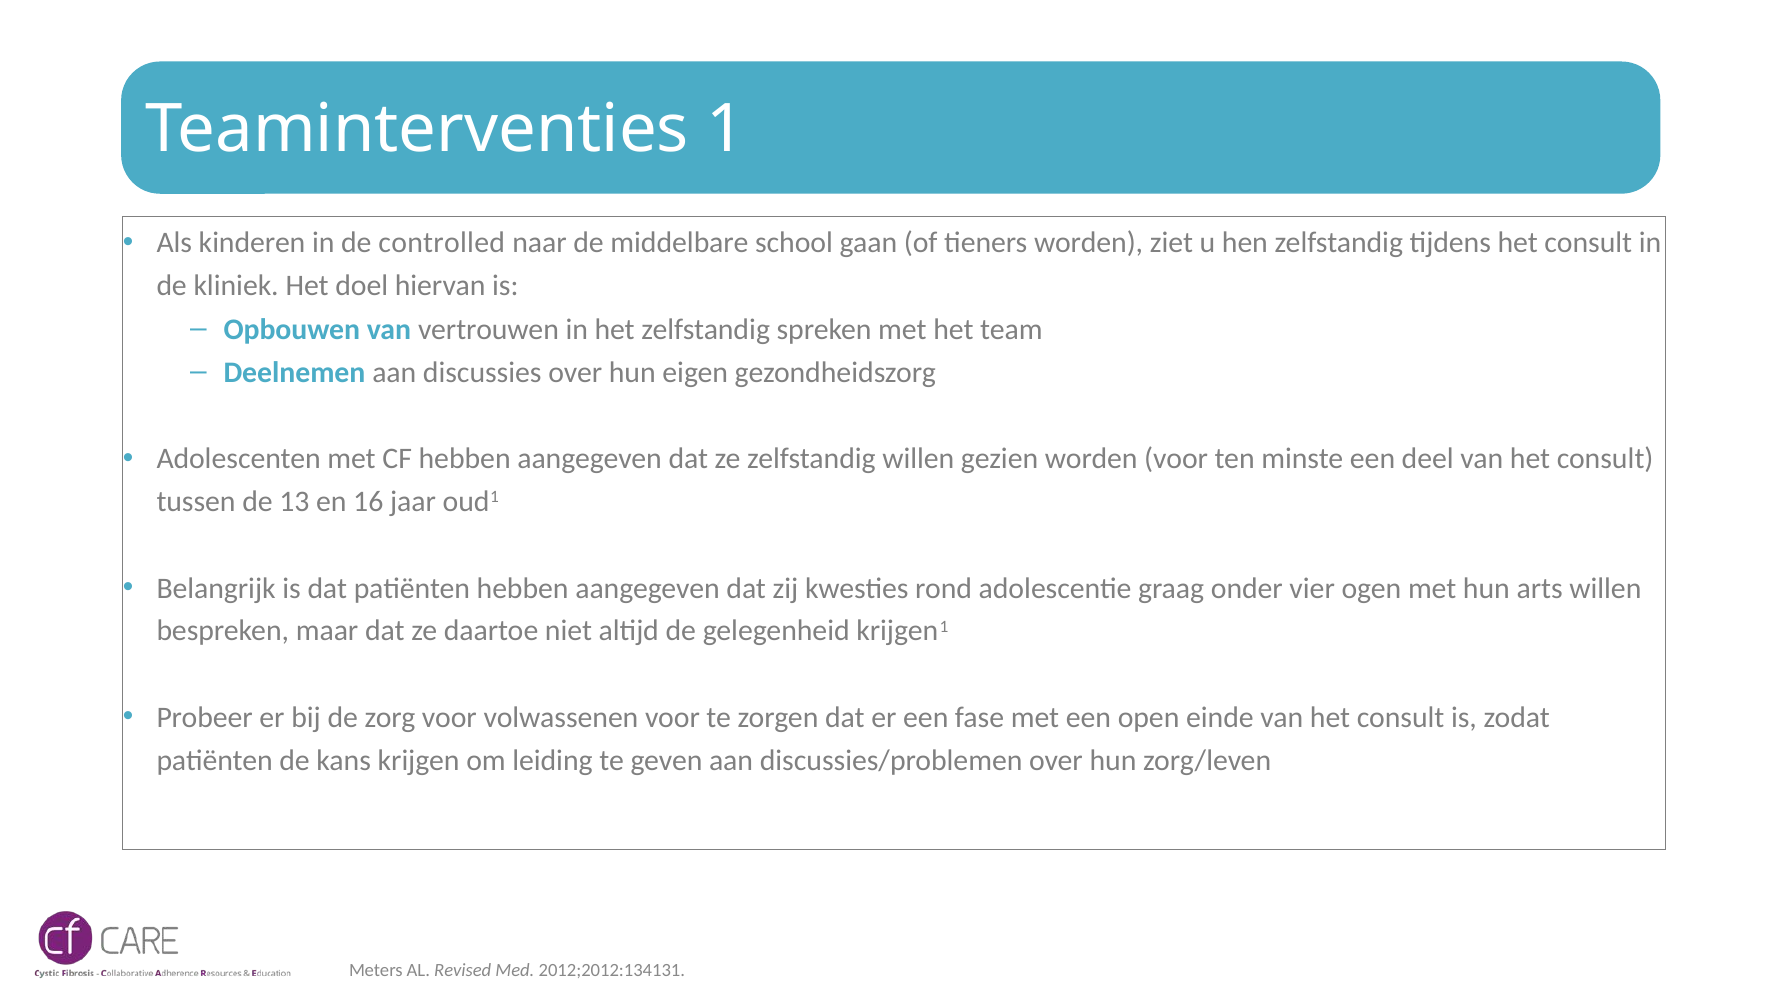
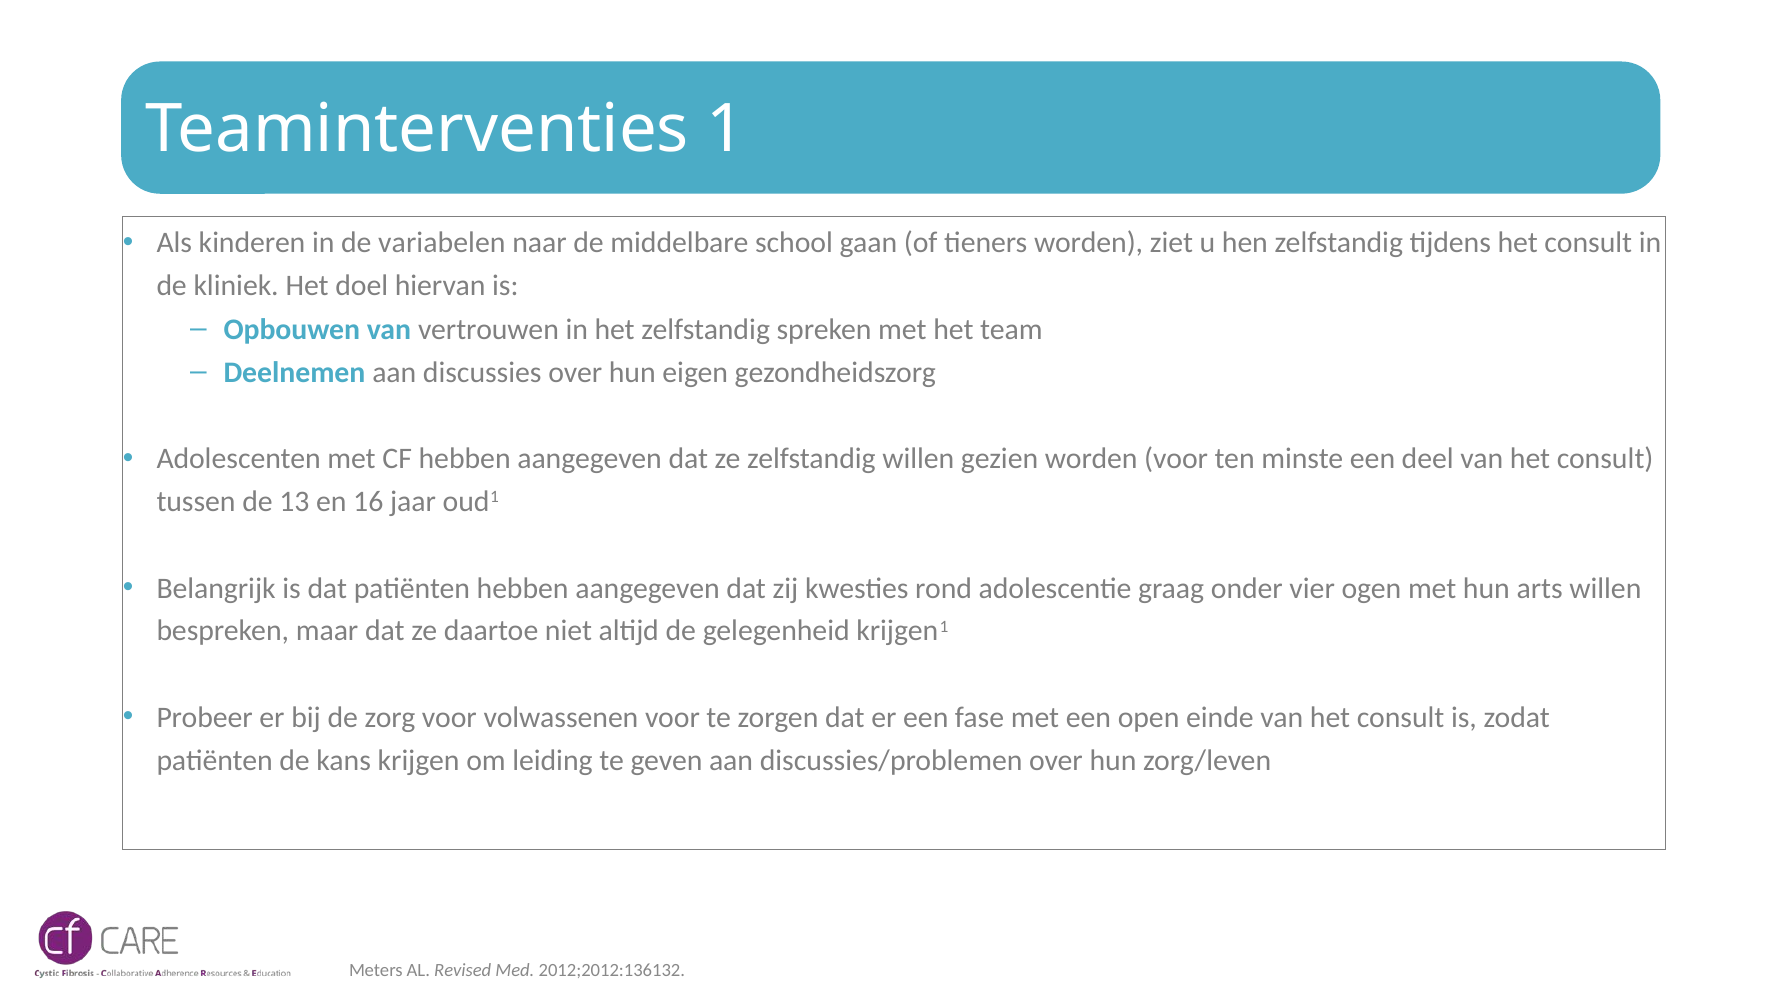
controlled: controlled -> variabelen (442, 243)
2012;2012:134131: 2012;2012:134131 -> 2012;2012:136132 (612, 971)
